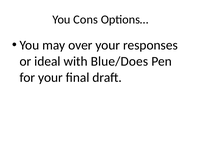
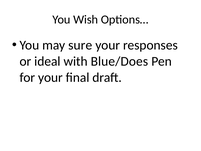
Cons: Cons -> Wish (86, 19)
over: over -> sure (80, 45)
